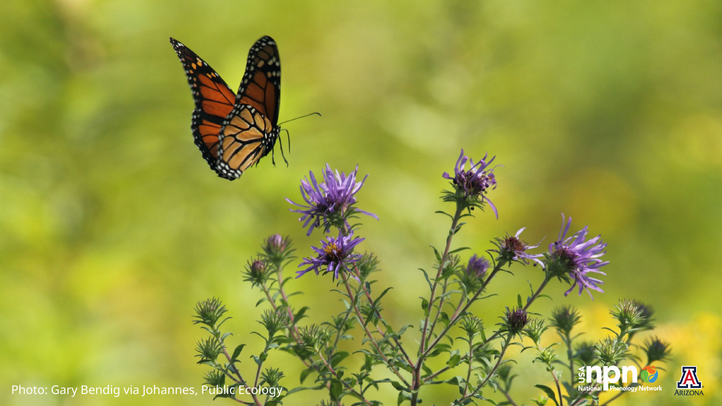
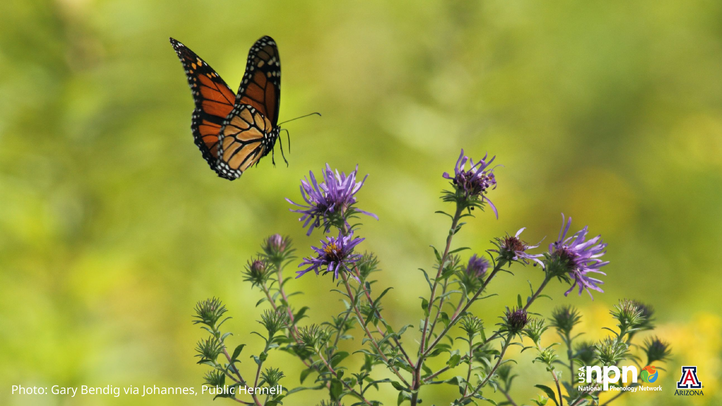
Ecology: Ecology -> Hennell (260, 390)
